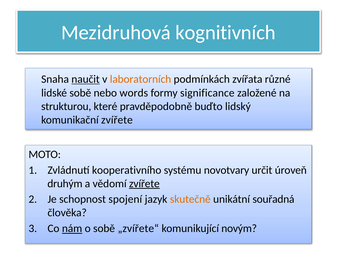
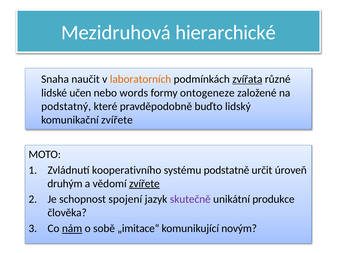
kognitivních: kognitivních -> hierarchické (226, 33)
naučit underline: present -> none (86, 79)
zvířata underline: none -> present (247, 79)
lidské sobě: sobě -> učen (80, 93)
significance: significance -> ontogeneze (207, 93)
strukturou: strukturou -> podstatný (66, 106)
novotvary: novotvary -> podstatně (227, 170)
skutečně colour: orange -> purple (190, 199)
souřadná: souřadná -> produkce (273, 199)
„zvířete“: „zvířete“ -> „imitace“ (138, 228)
